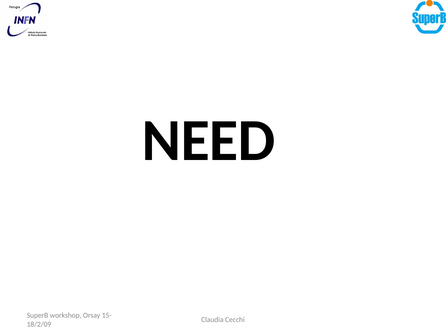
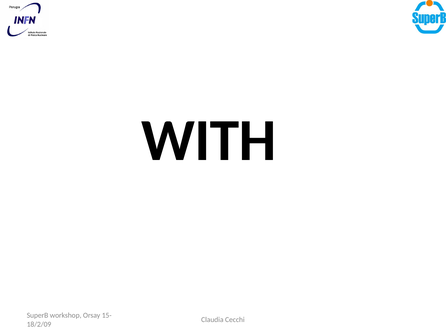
NEED: NEED -> WITH (209, 140)
